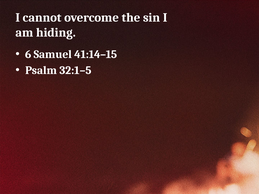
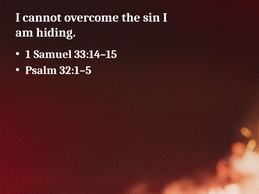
6: 6 -> 1 (28, 54)
41:14–15: 41:14–15 -> 33:14–15 (96, 54)
